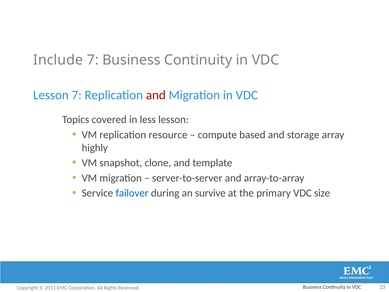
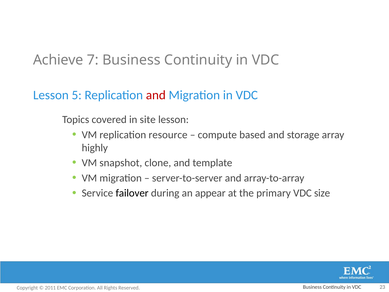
Include: Include -> Achieve (58, 60)
Lesson 7: 7 -> 5 (77, 95)
less: less -> site (148, 119)
failover colour: blue -> black (132, 193)
survive: survive -> appear (210, 193)
